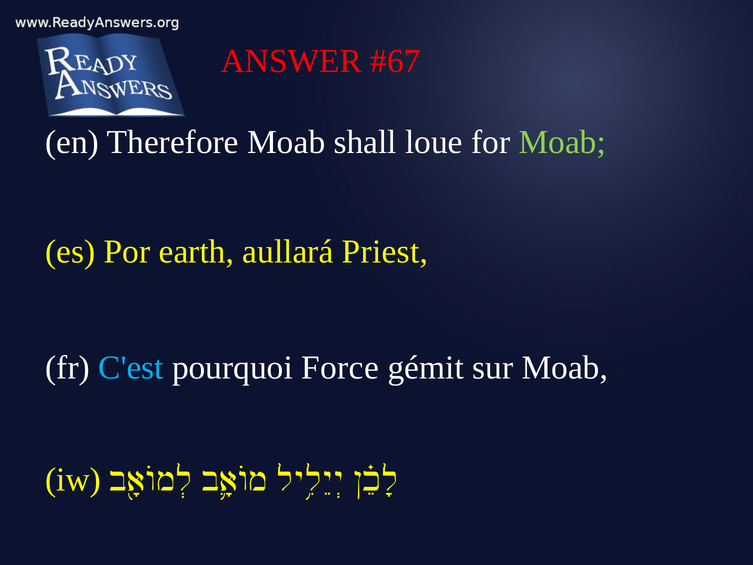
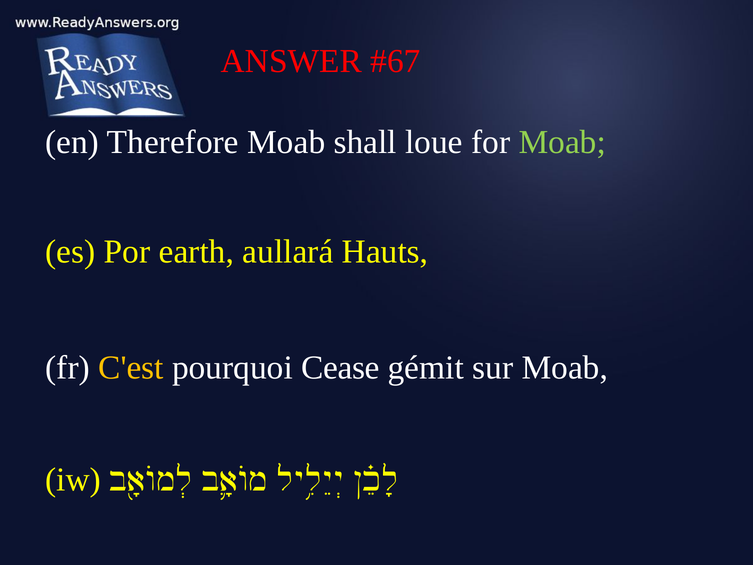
Priest: Priest -> Hauts (385, 251)
C'est colour: light blue -> yellow (131, 367)
Force: Force -> Cease (340, 367)
